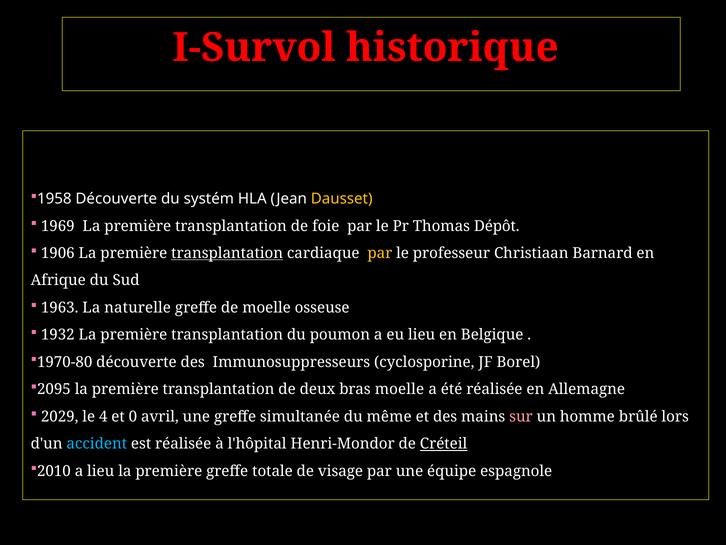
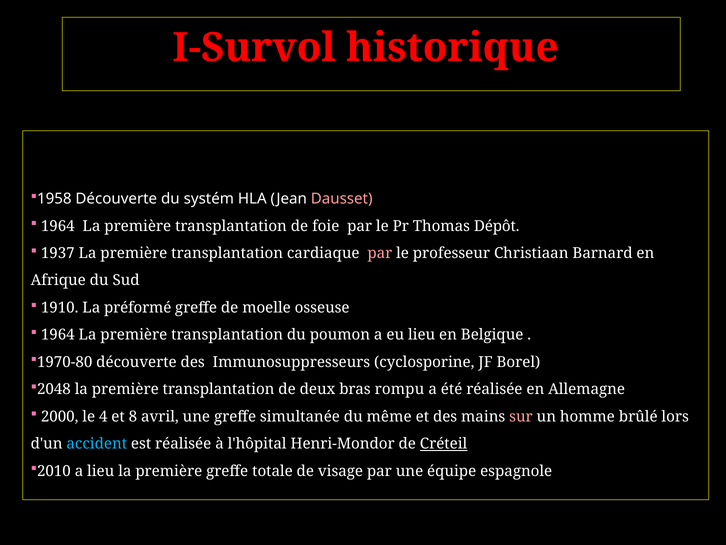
Dausset colour: yellow -> pink (342, 199)
1969: 1969 -> 1964 (58, 226)
1906: 1906 -> 1937 (58, 253)
transplantation underline: present -> none (227, 253)
par colour: yellow -> pink (380, 253)
1963: 1963 -> 1910 (60, 307)
naturelle: naturelle -> préformé (138, 307)
1932: 1932 -> 1964 (58, 335)
2095: 2095 -> 2048 (54, 389)
bras moelle: moelle -> rompu (399, 389)
2029: 2029 -> 2000 (60, 416)
0: 0 -> 8 (133, 416)
